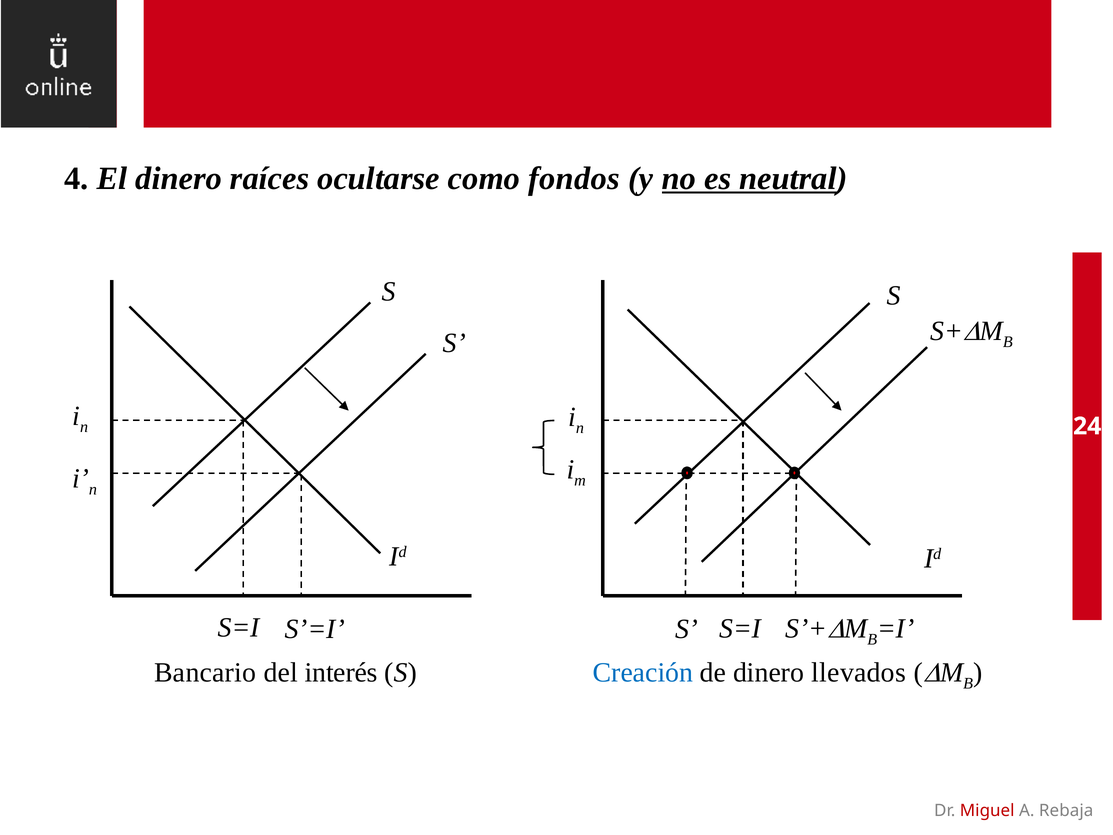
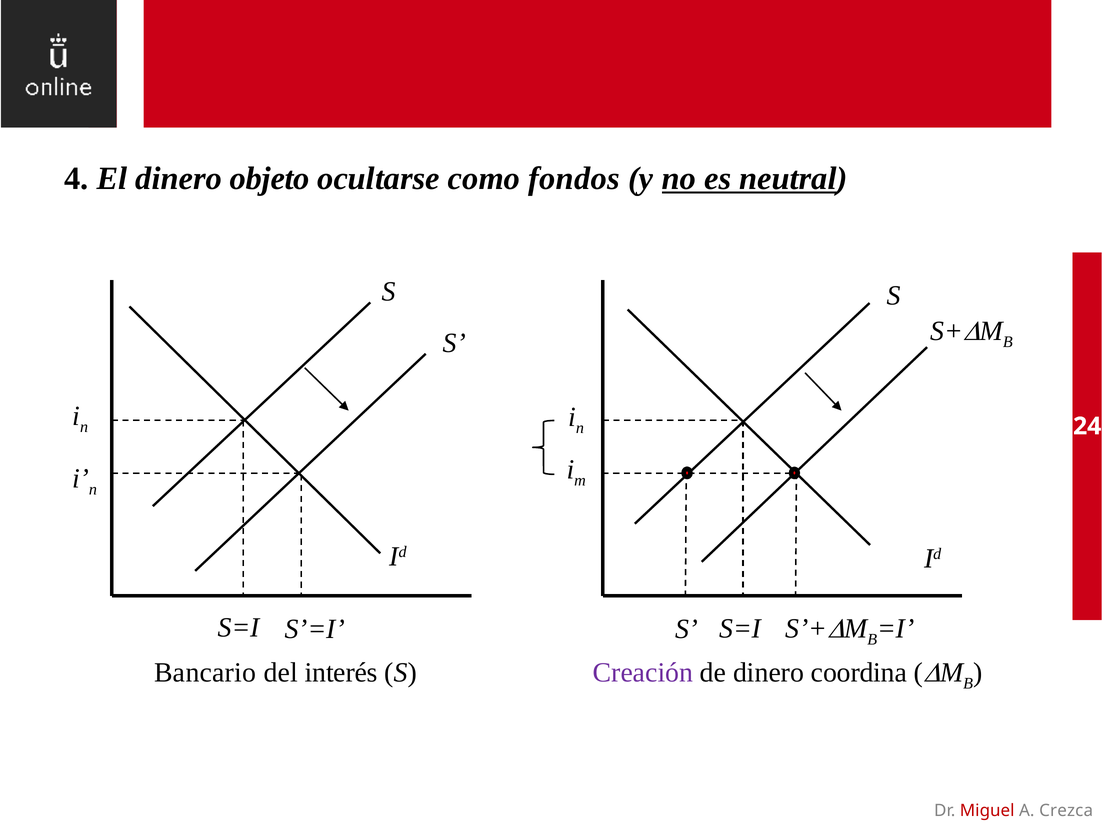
raíces: raíces -> objeto (270, 178)
Creación colour: blue -> purple (643, 673)
llevados: llevados -> coordina (859, 673)
Rebaja: Rebaja -> Crezca (1066, 810)
